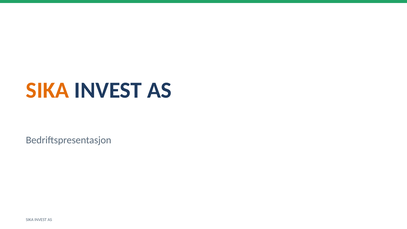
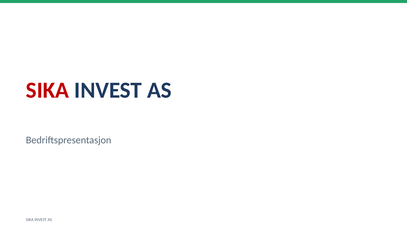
SIKA colour: orange -> red (48, 90)
